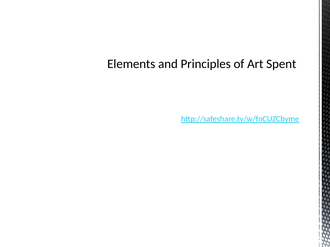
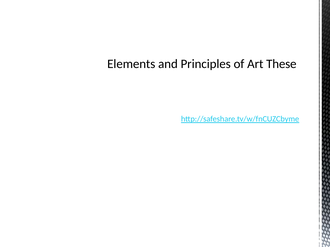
Spent: Spent -> These (281, 64)
